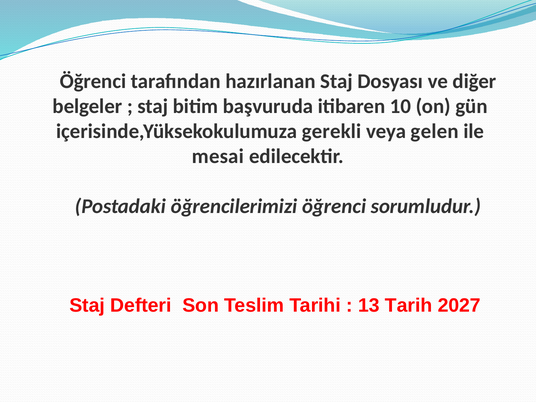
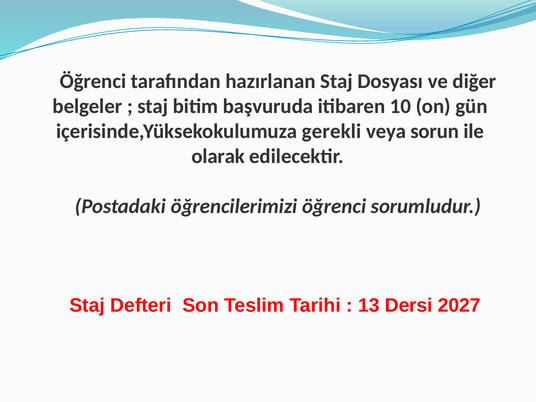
gelen: gelen -> sorun (435, 131)
mesai: mesai -> olarak (218, 156)
Tarih: Tarih -> Dersi (409, 306)
